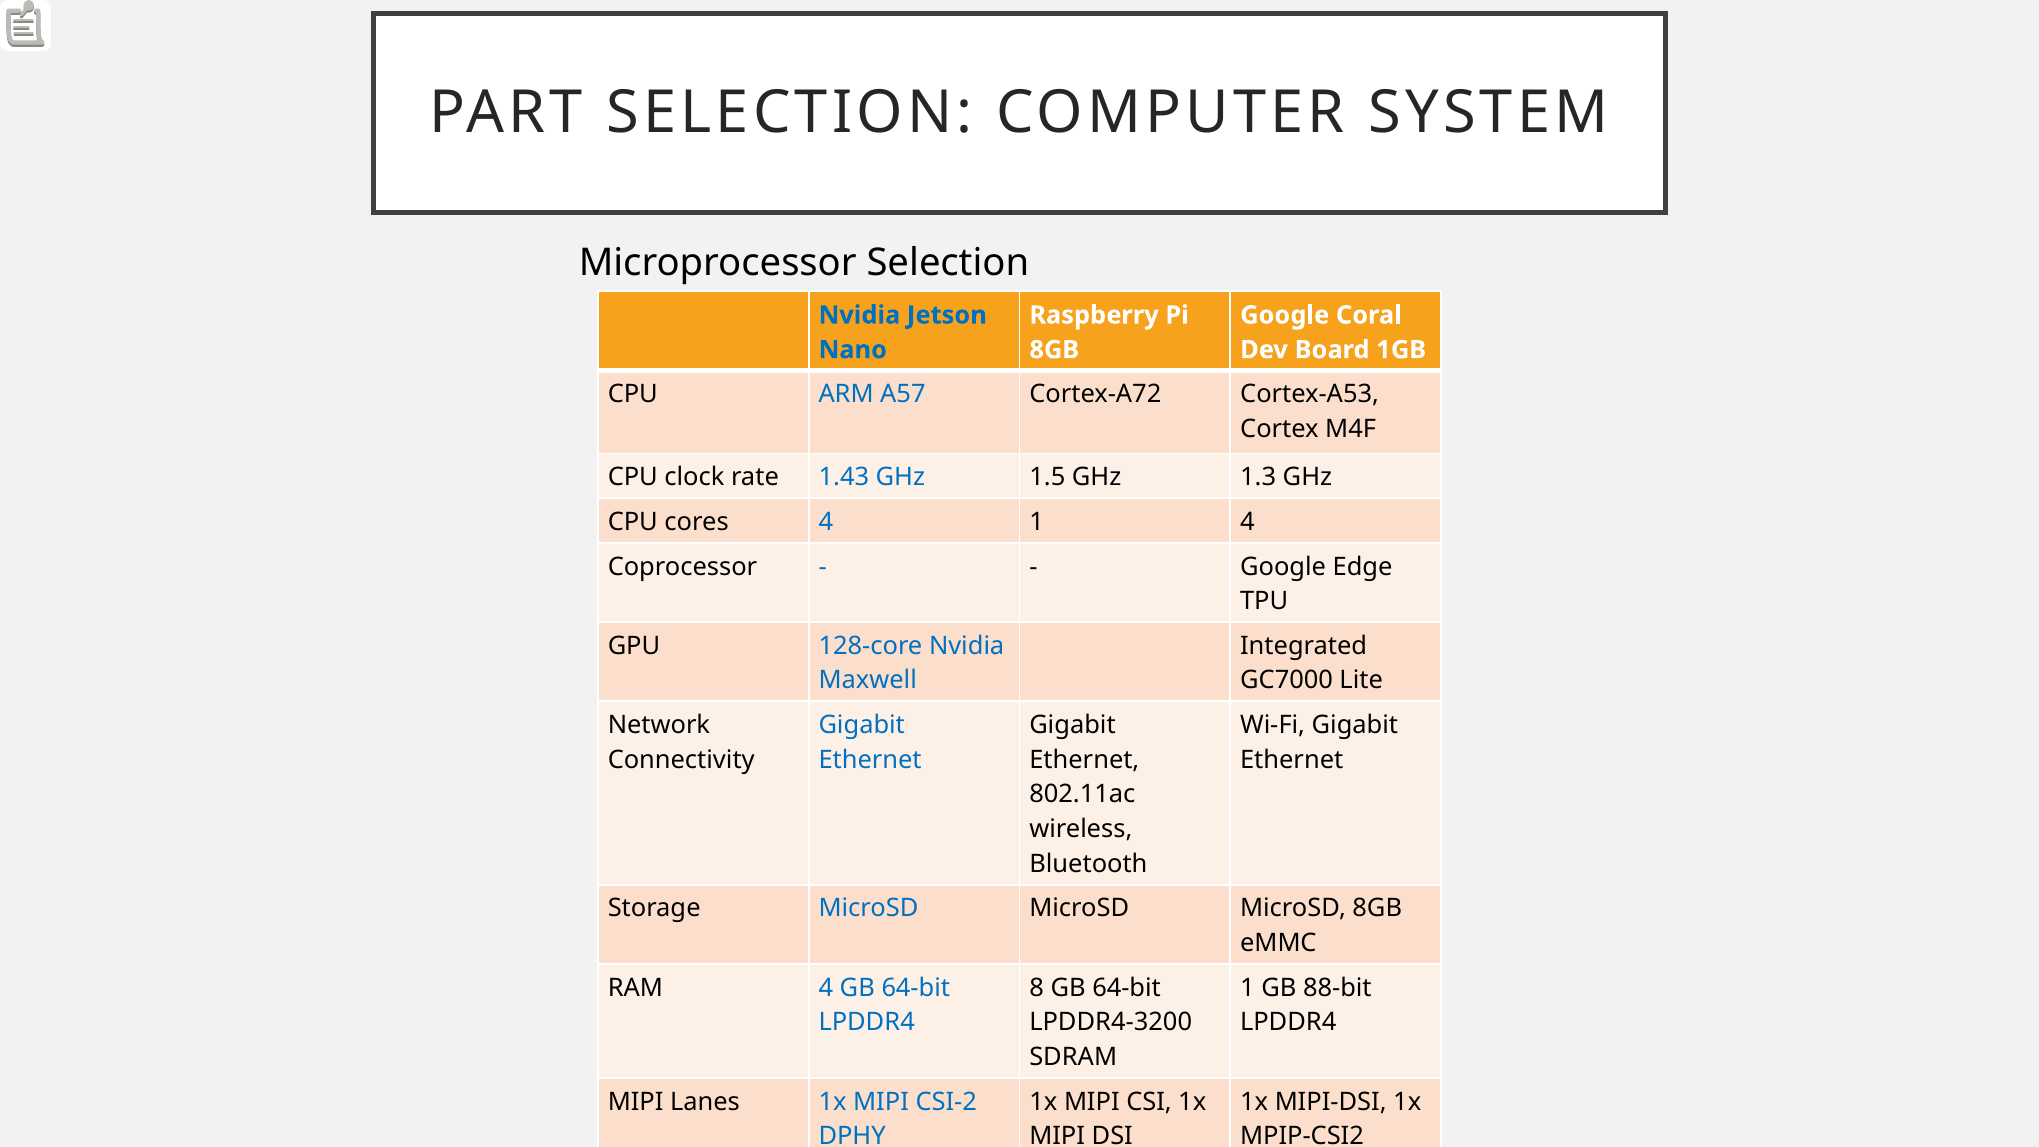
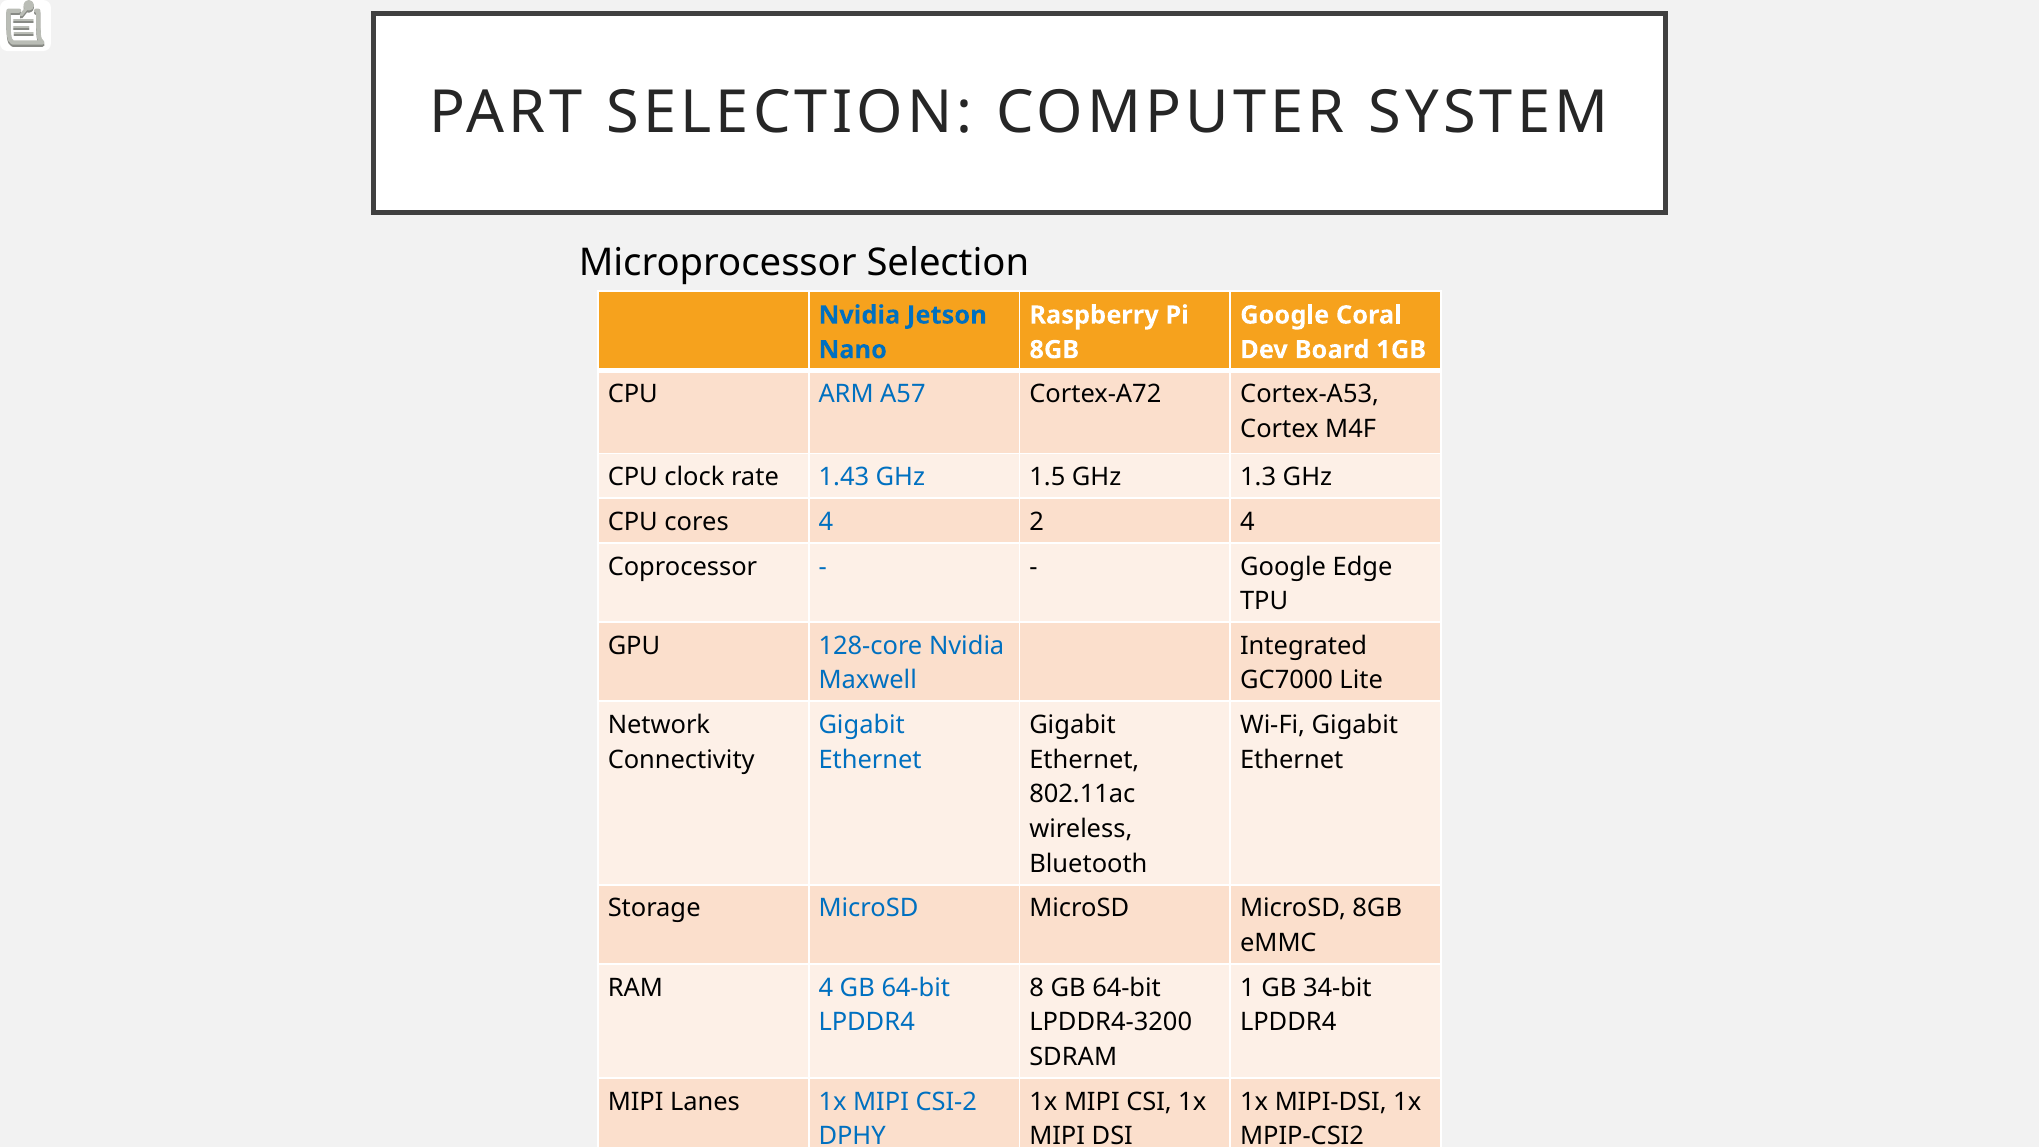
4 1: 1 -> 2 (1037, 522)
88-bit: 88-bit -> 34-bit (1337, 988)
